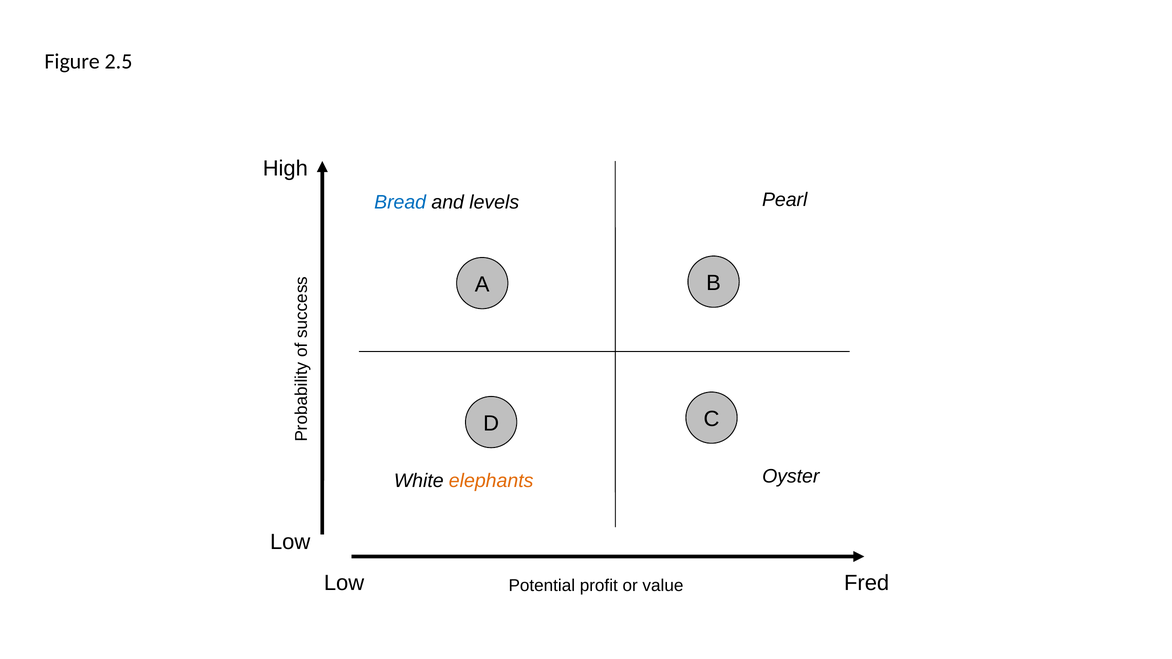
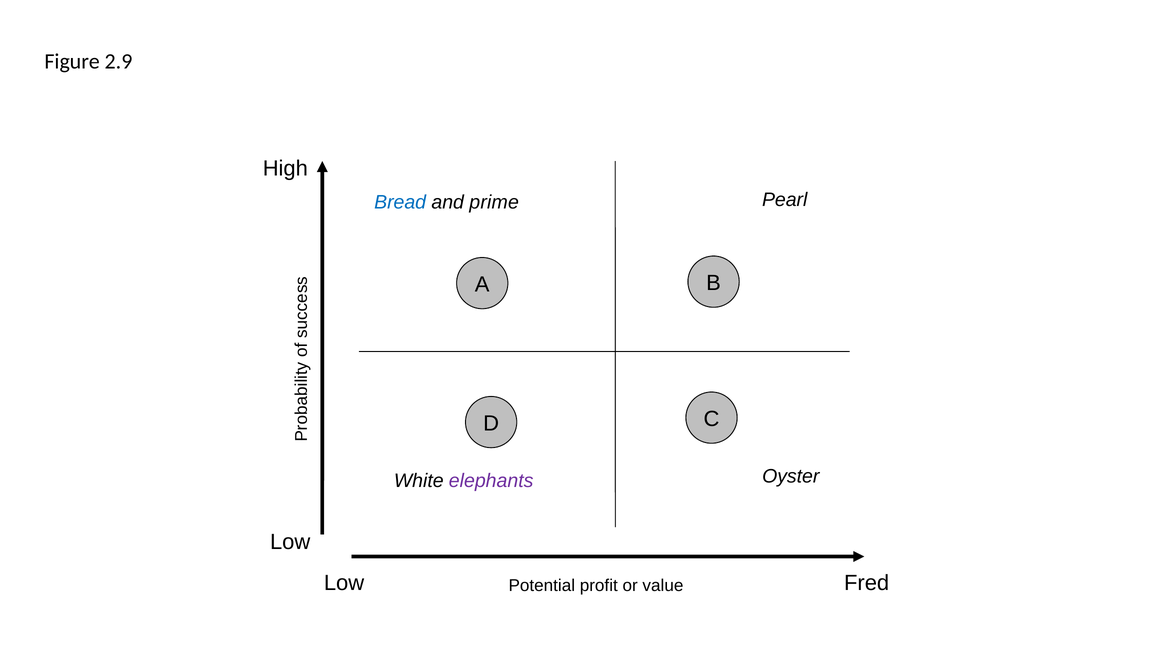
2.5: 2.5 -> 2.9 (118, 61)
levels: levels -> prime (494, 202)
elephants colour: orange -> purple (491, 481)
